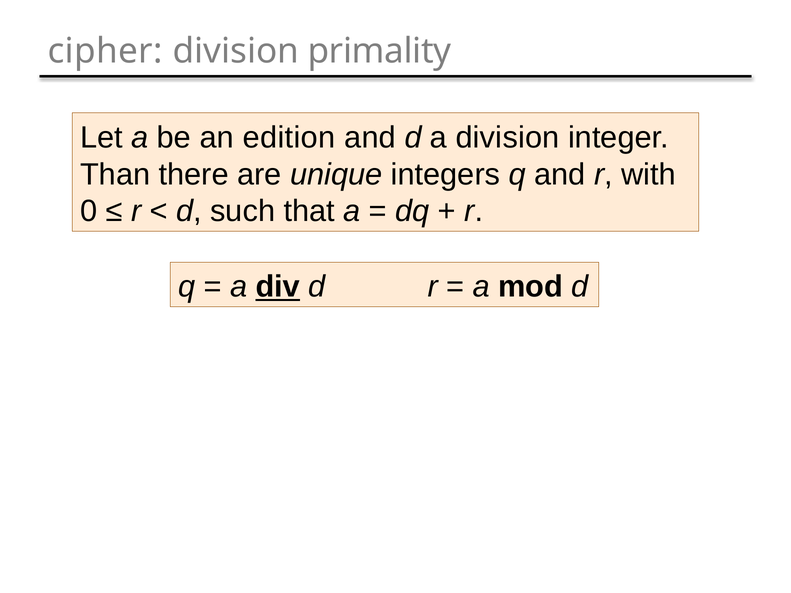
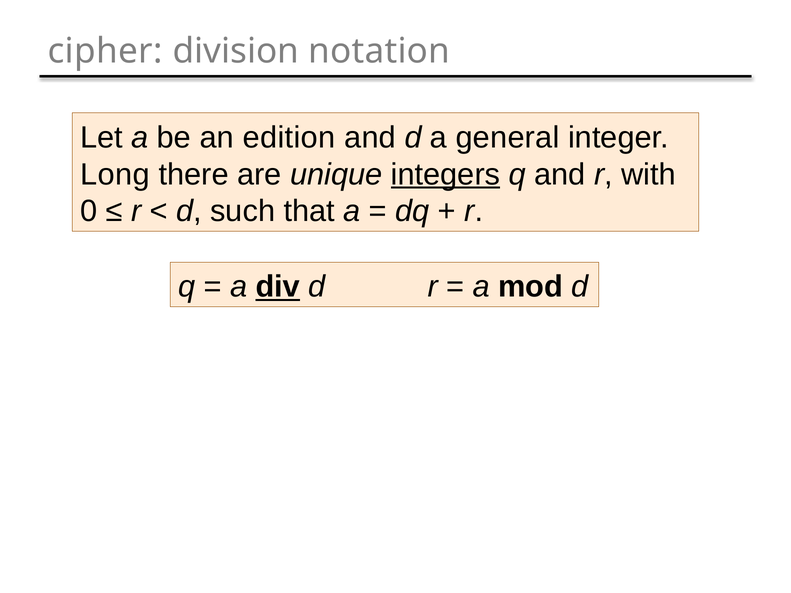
primality: primality -> notation (379, 51)
a division: division -> general (508, 138)
Than: Than -> Long (115, 174)
integers underline: none -> present (445, 174)
